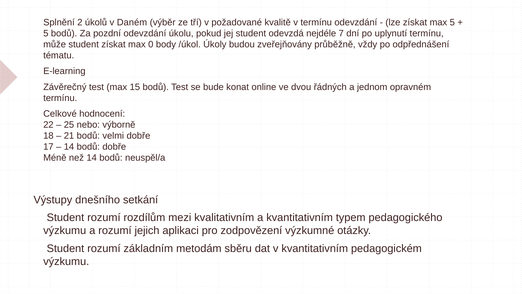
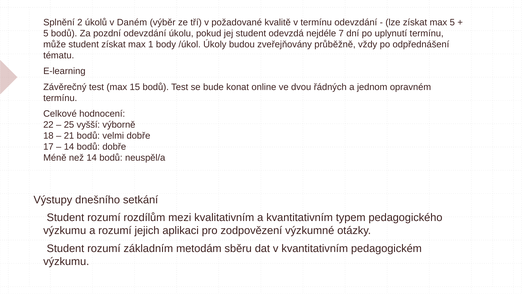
0: 0 -> 1 (151, 44)
nebo: nebo -> vyšší (88, 125)
